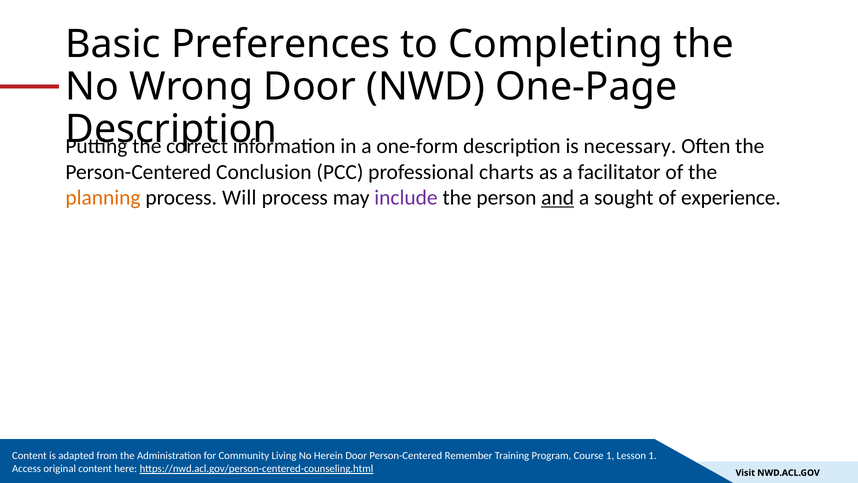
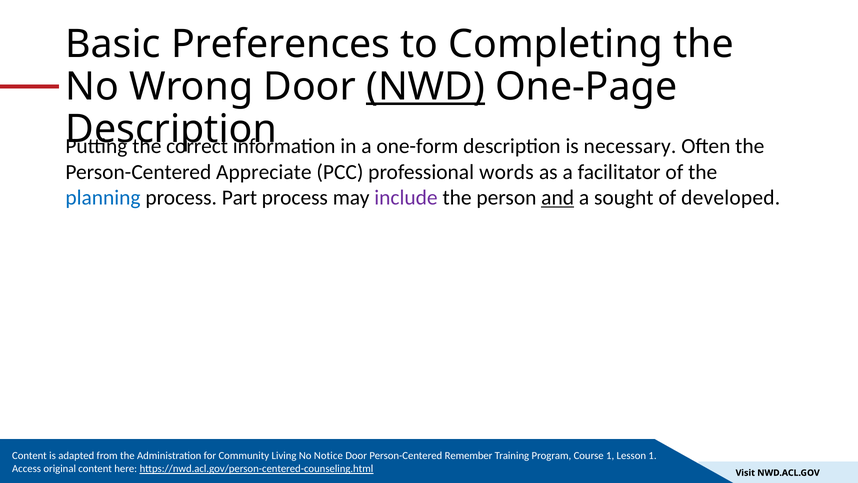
NWD underline: none -> present (426, 87)
Conclusion: Conclusion -> Appreciate (264, 172)
charts: charts -> words (506, 172)
planning colour: orange -> blue (103, 198)
Will: Will -> Part (239, 198)
experience: experience -> developed (731, 198)
Herein: Herein -> Notice (328, 455)
